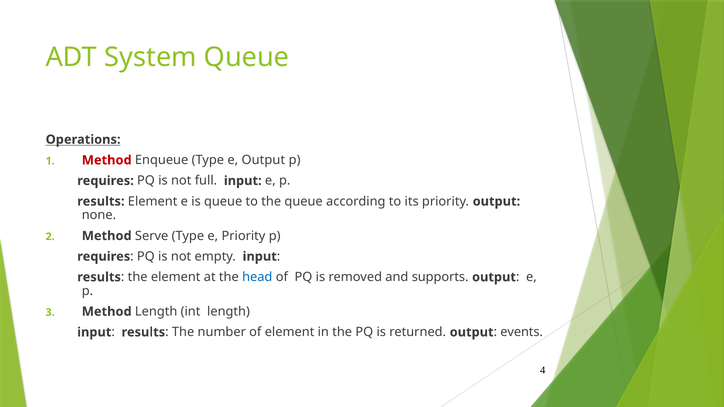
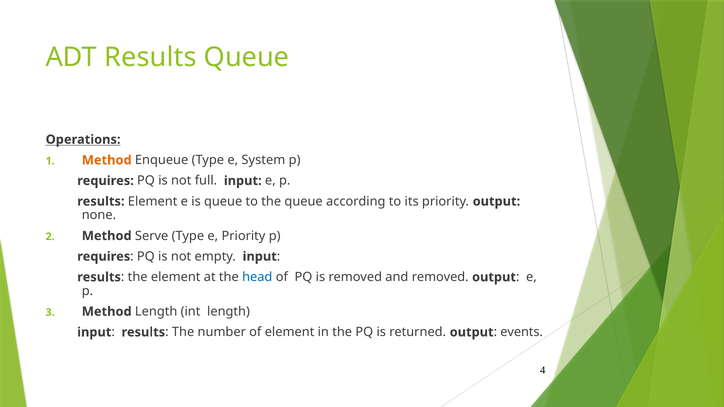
ADT System: System -> Results (150, 57)
Method colour: red -> orange (107, 160)
e Output: Output -> System (263, 160)
and supports: supports -> removed (440, 277)
